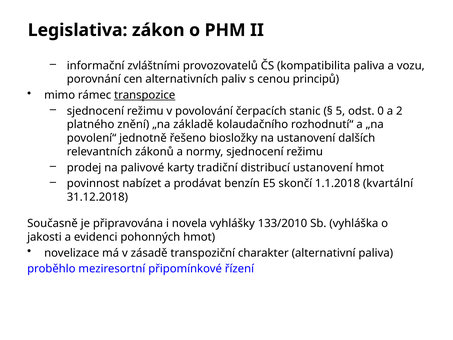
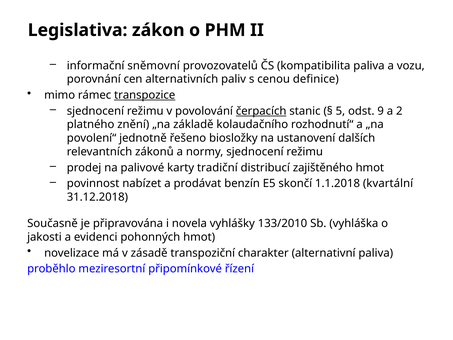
zvláštními: zvláštními -> sněmovní (154, 66)
principů: principů -> definice (316, 79)
čerpacích underline: none -> present (261, 111)
0: 0 -> 9 (381, 111)
distribucí ustanovení: ustanovení -> zajištěného (323, 168)
